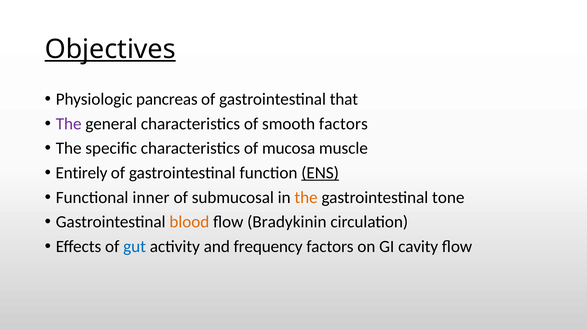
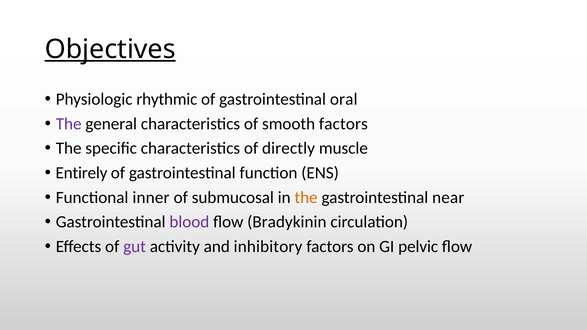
pancreas: pancreas -> rhythmic (167, 99)
that: that -> oral (344, 99)
mucosa: mucosa -> directly (289, 148)
ENS underline: present -> none (320, 173)
tone: tone -> near (448, 198)
blood colour: orange -> purple (189, 222)
gut colour: blue -> purple (135, 247)
frequency: frequency -> inhibitory (268, 247)
cavity: cavity -> pelvic (418, 247)
